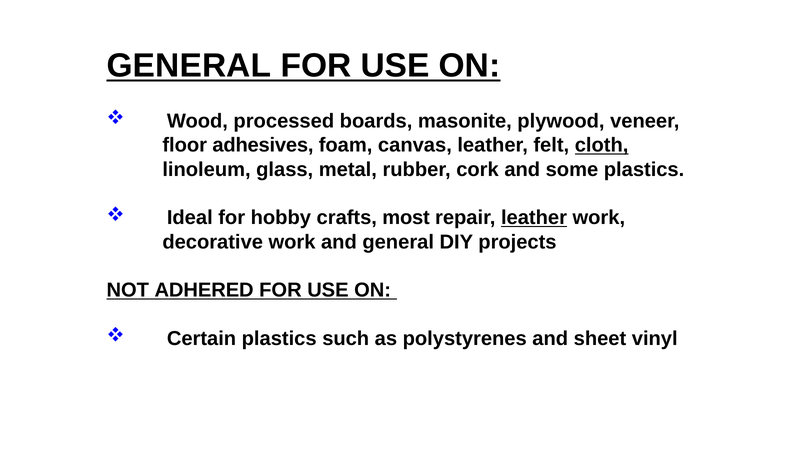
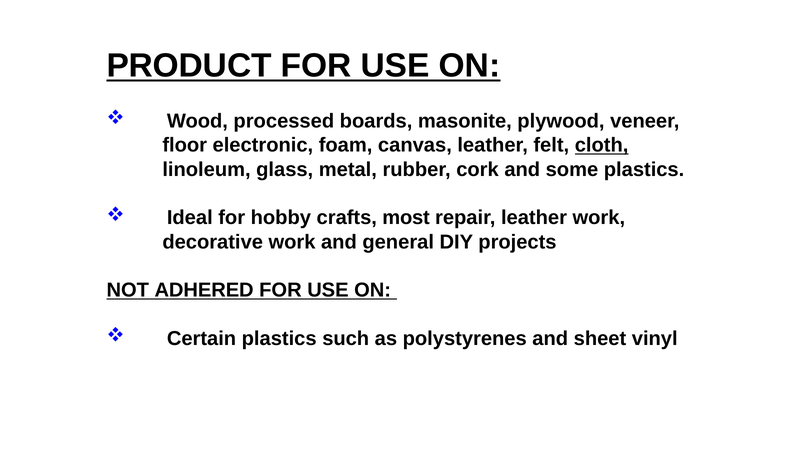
GENERAL: GENERAL -> PRODUCT (189, 66)
adhesives: adhesives -> electronic (263, 145)
leather underline: present -> none (534, 218)
